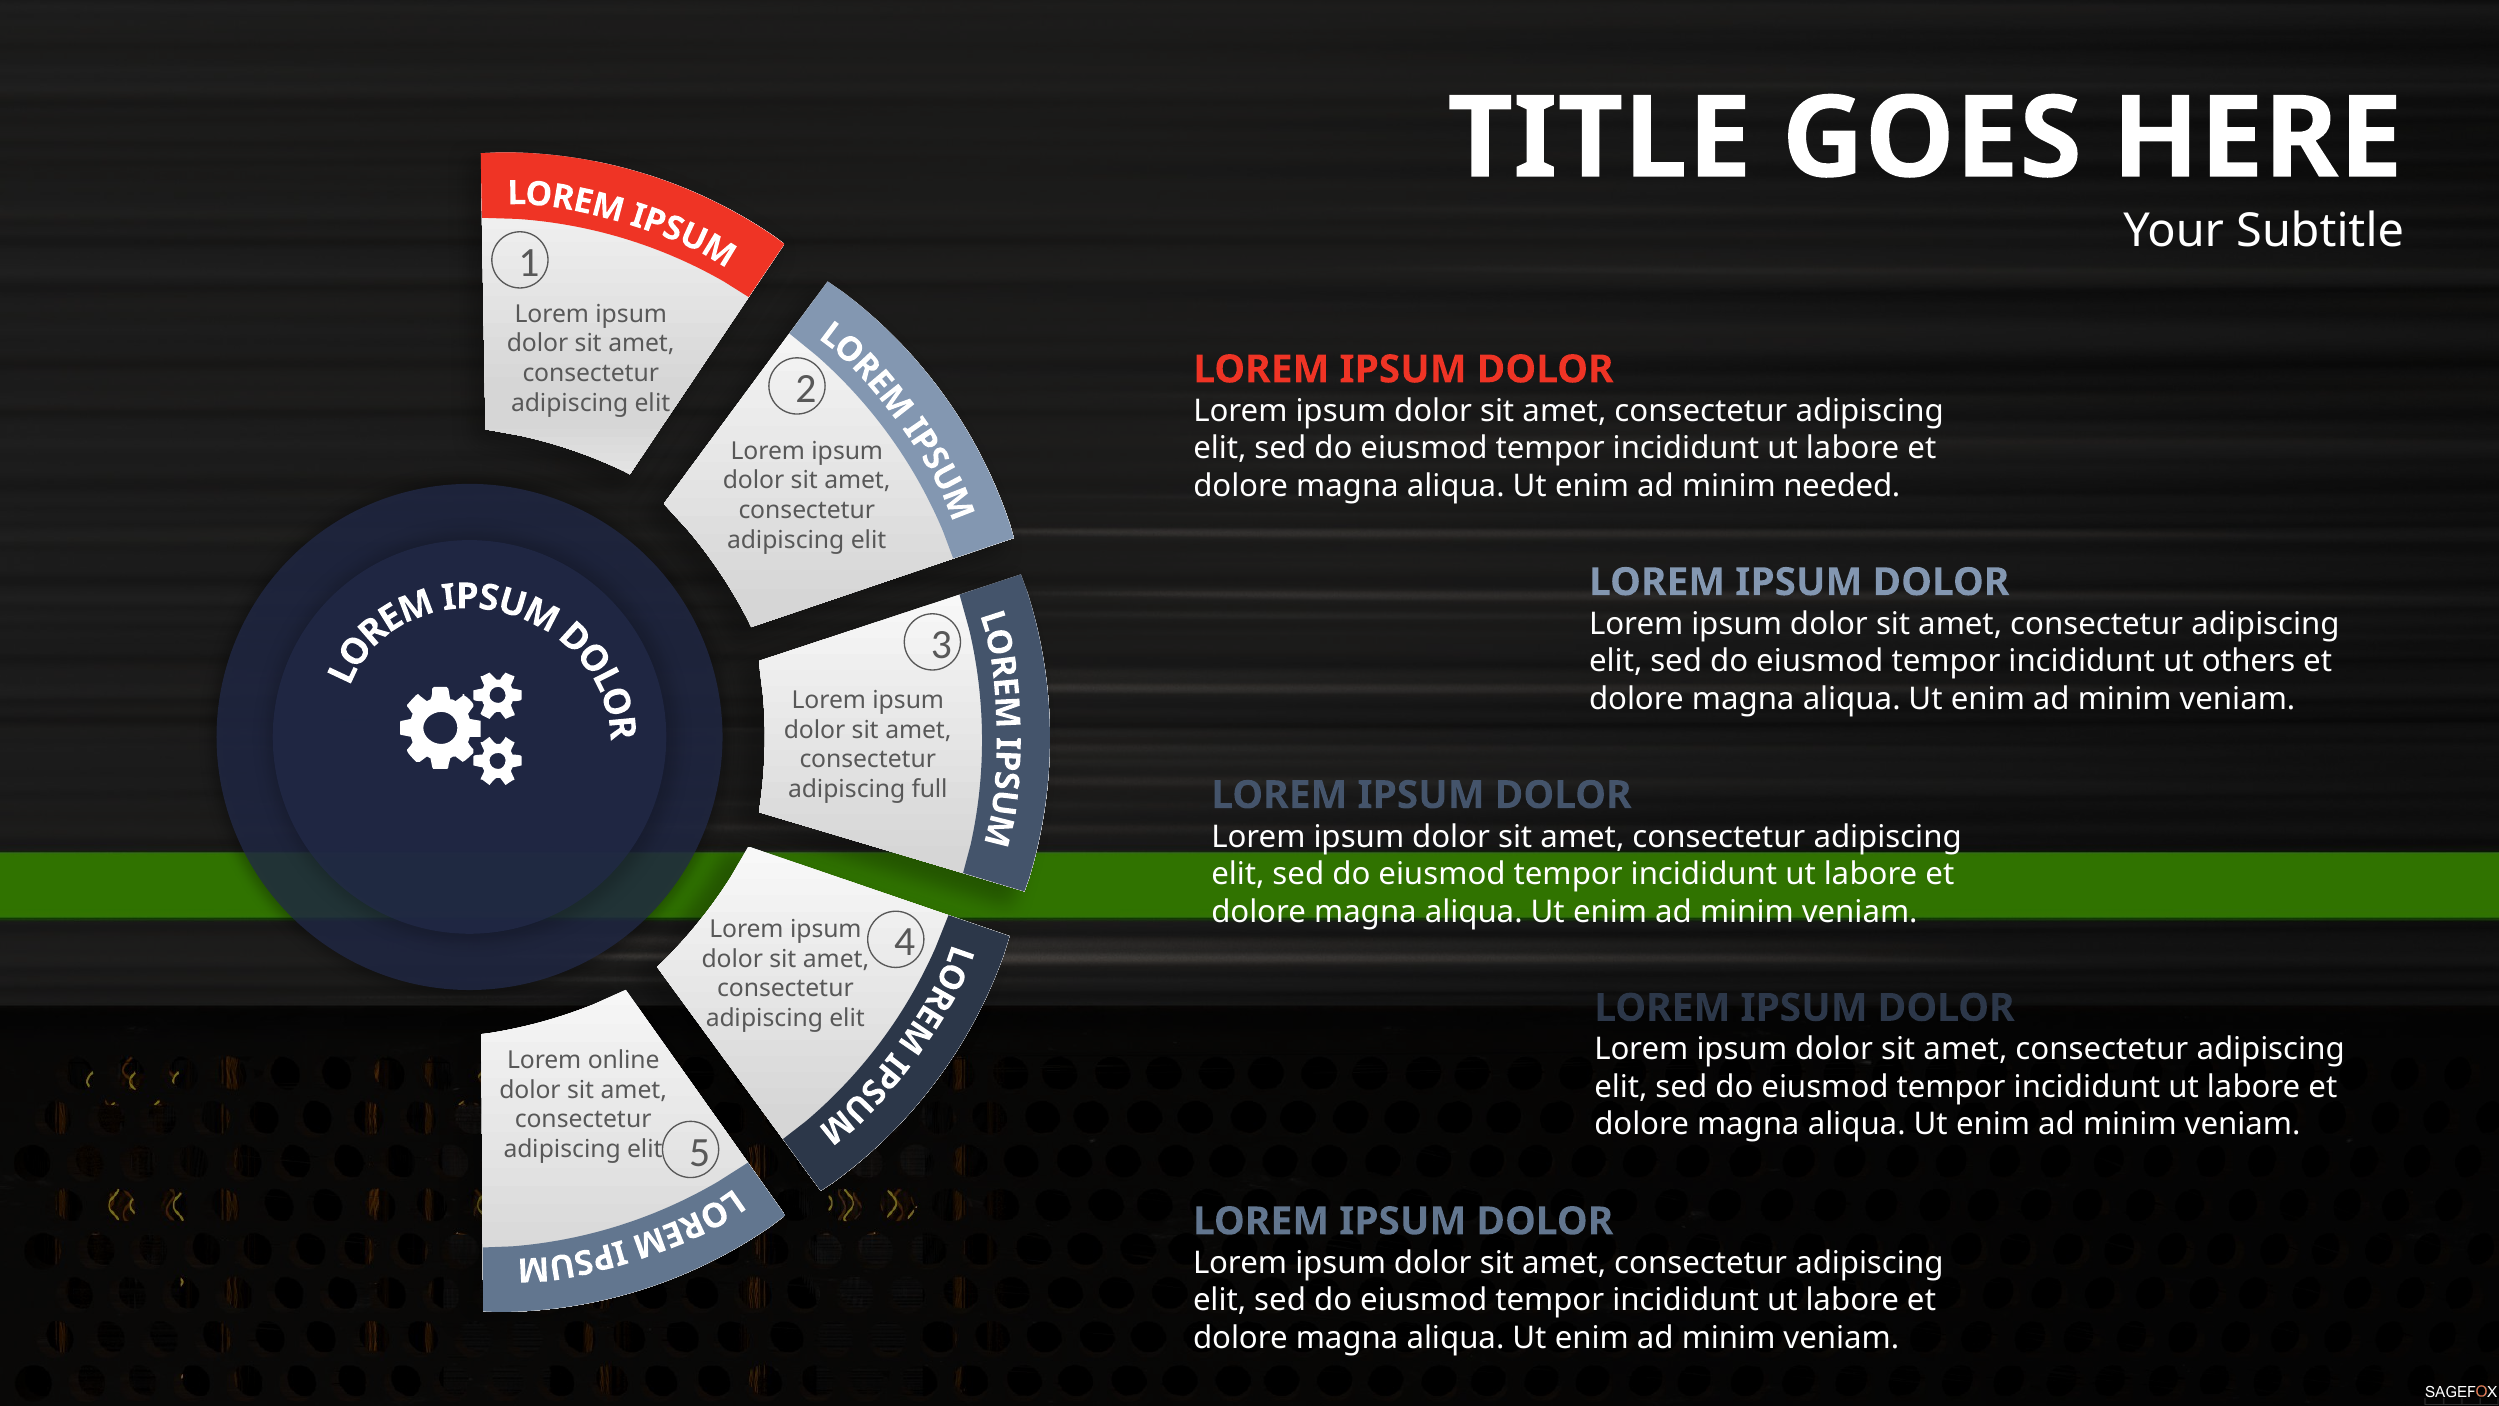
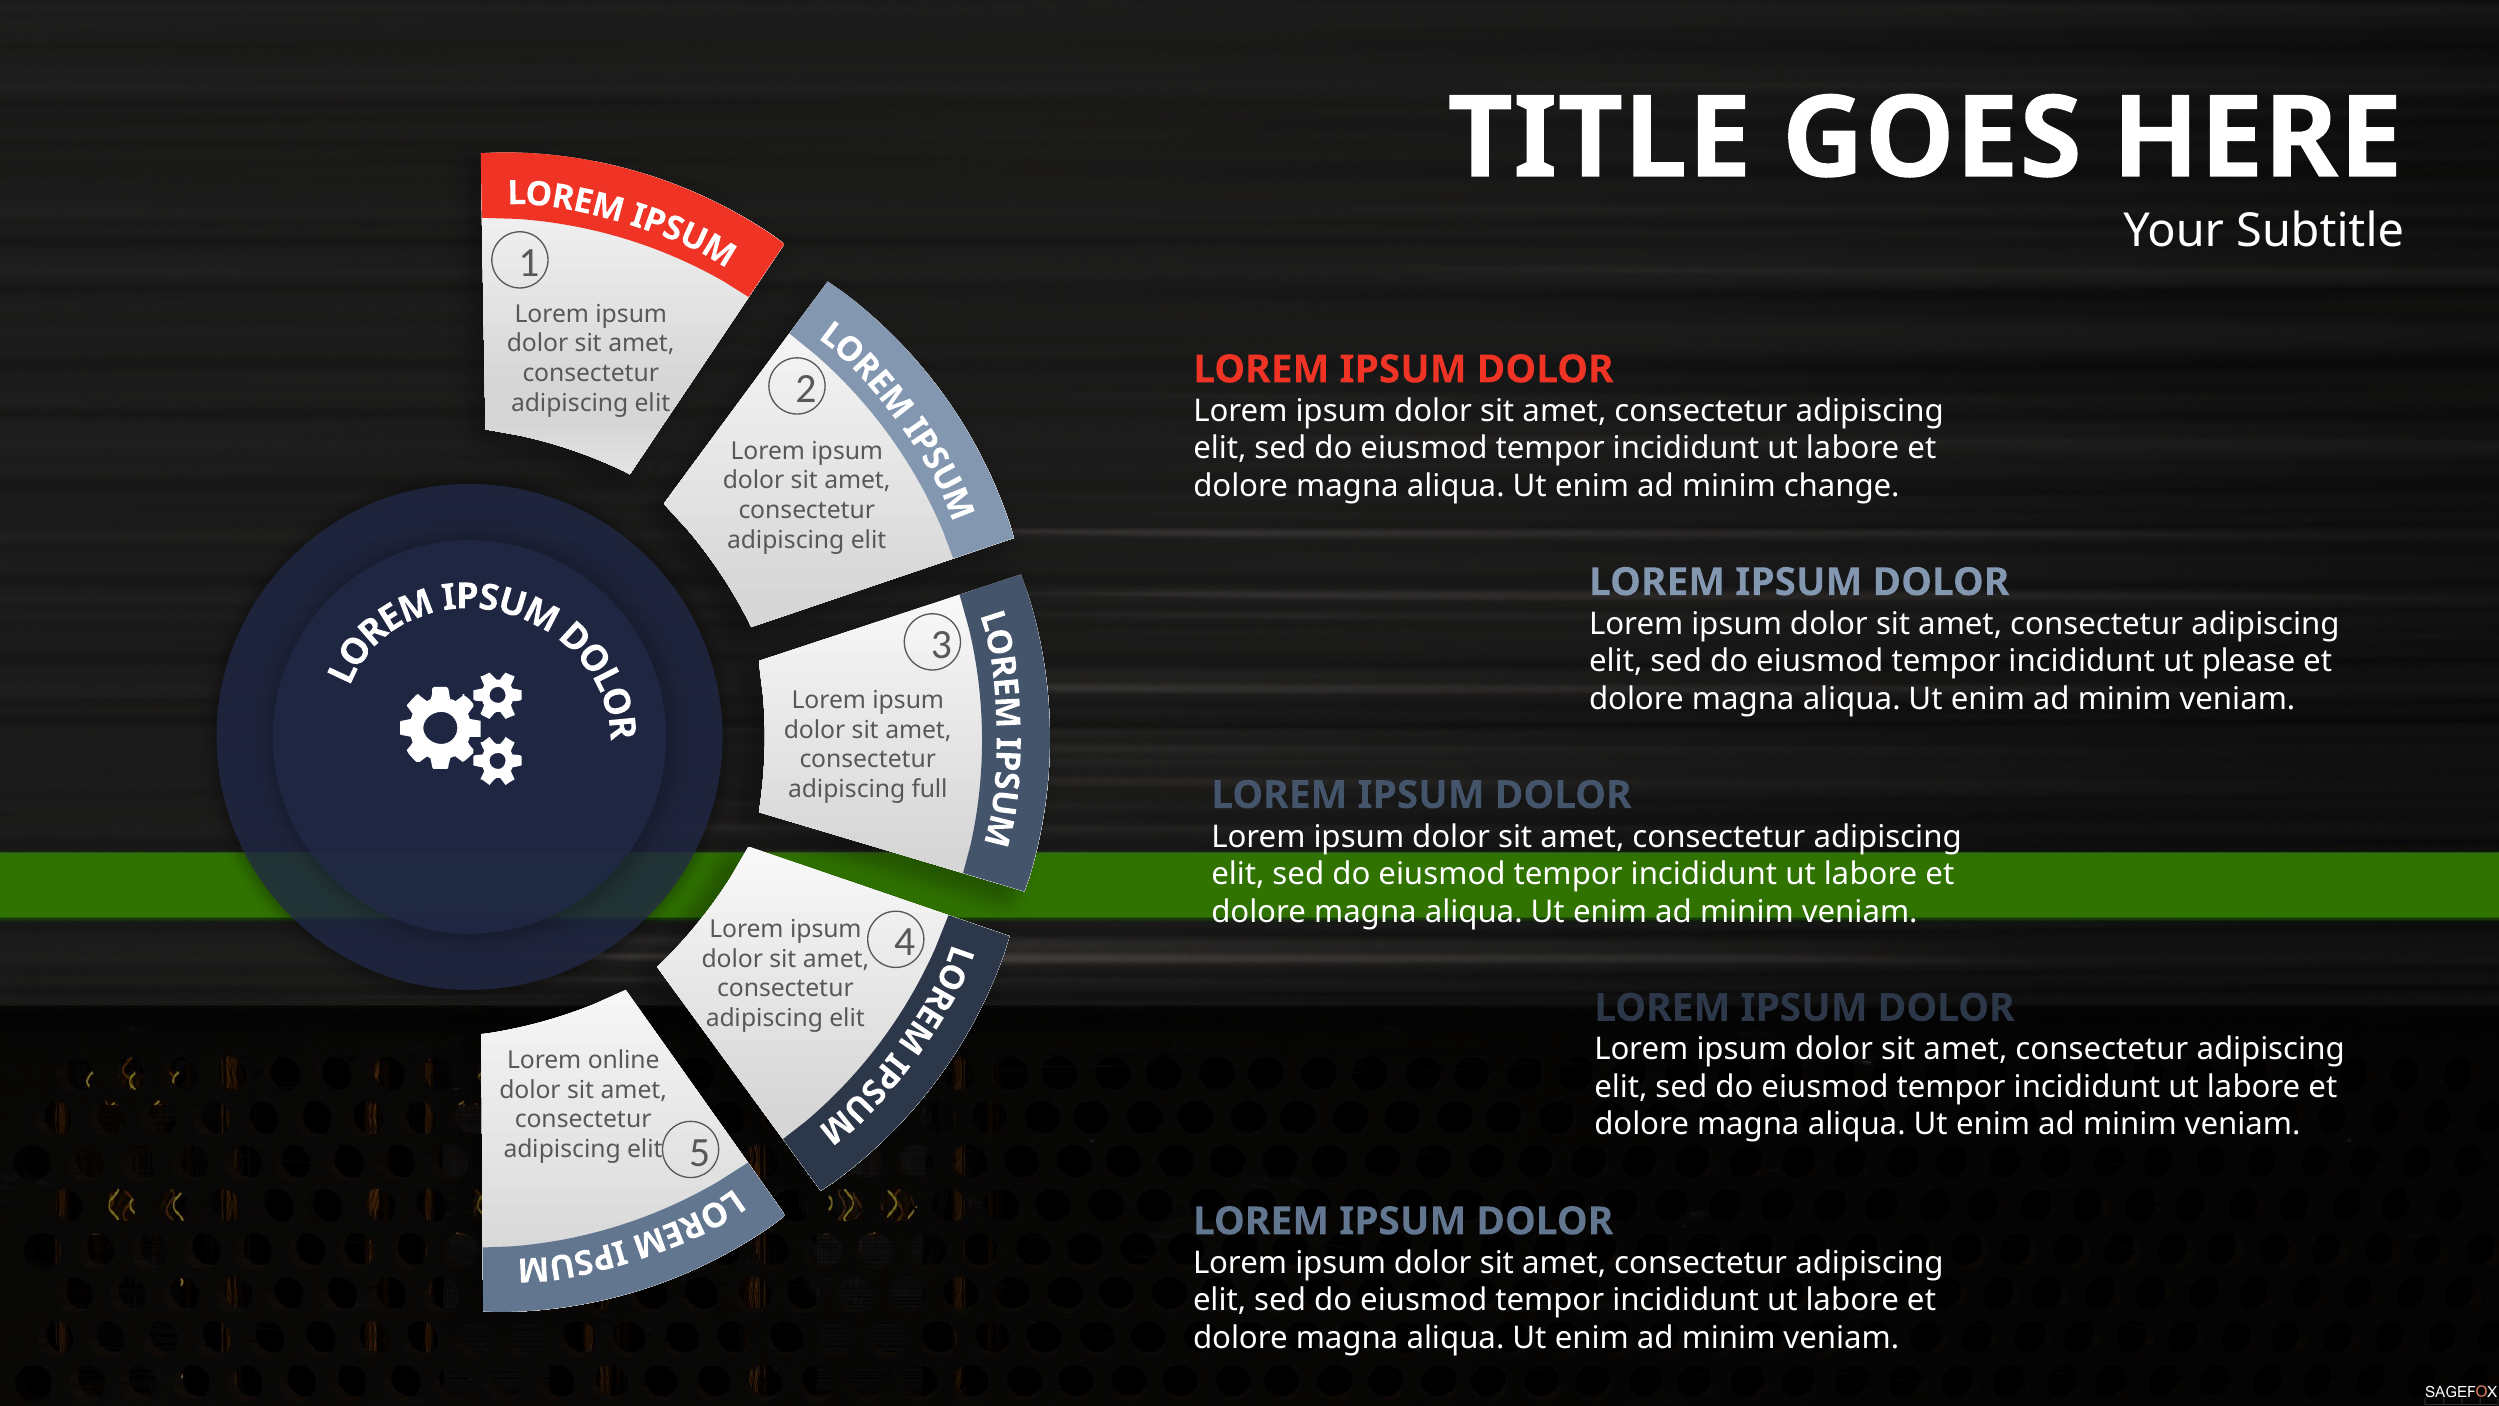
needed: needed -> change (1842, 486)
others: others -> please (2249, 661)
